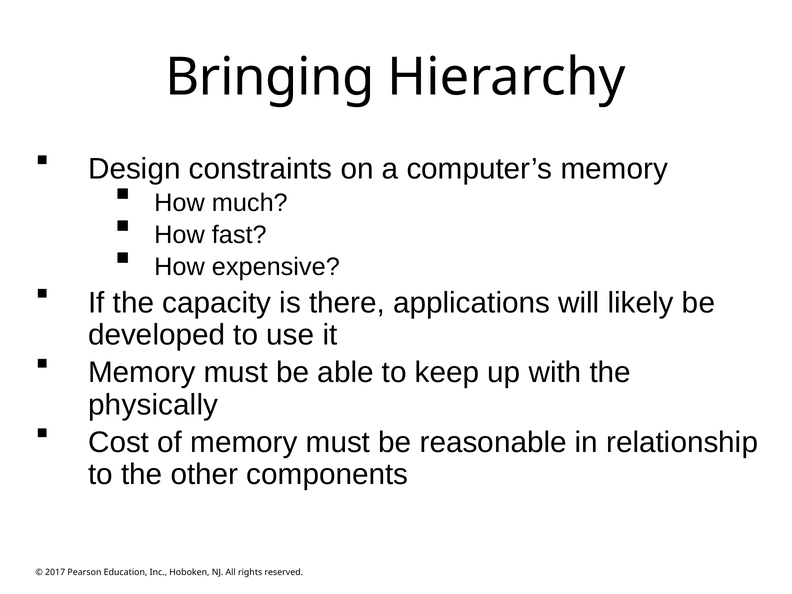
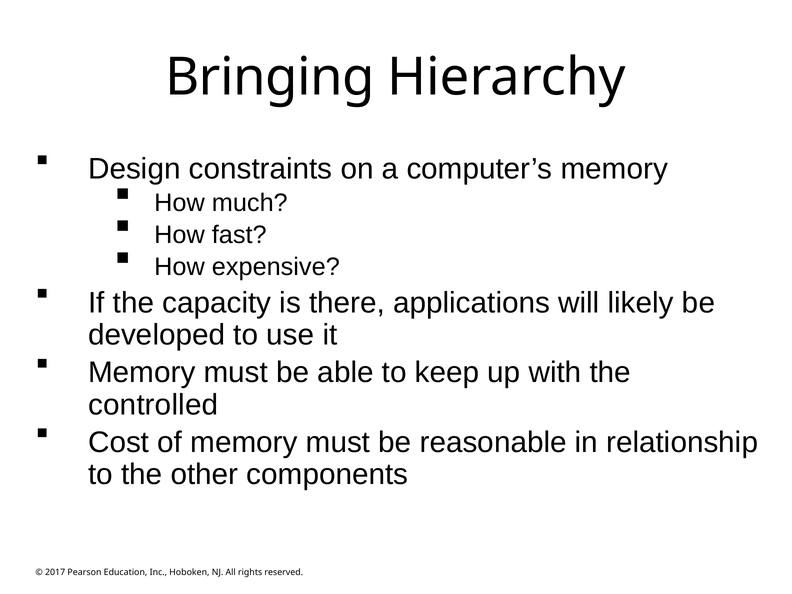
physically: physically -> controlled (153, 405)
